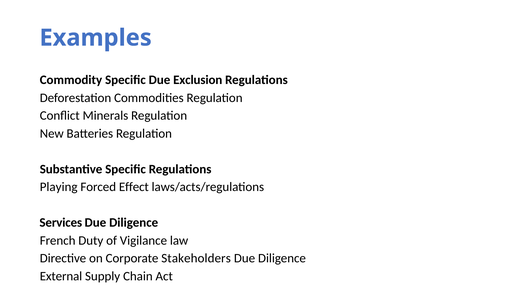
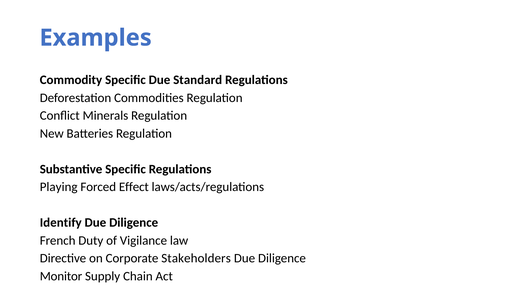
Exclusion: Exclusion -> Standard (198, 80)
Services: Services -> Identify (61, 223)
External: External -> Monitor (61, 276)
